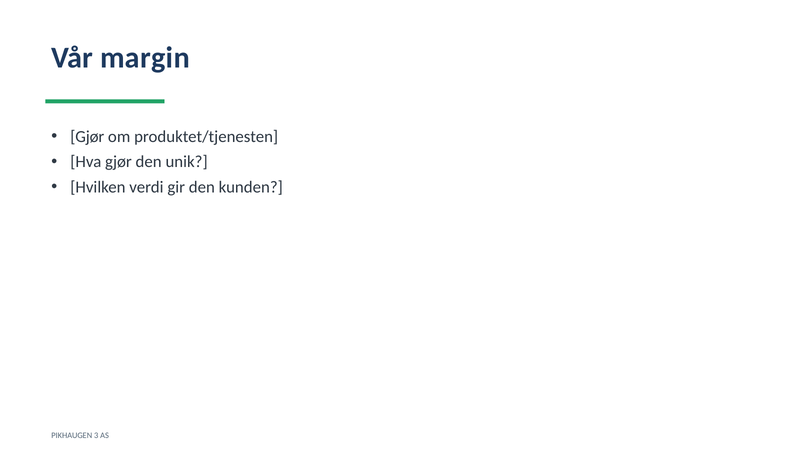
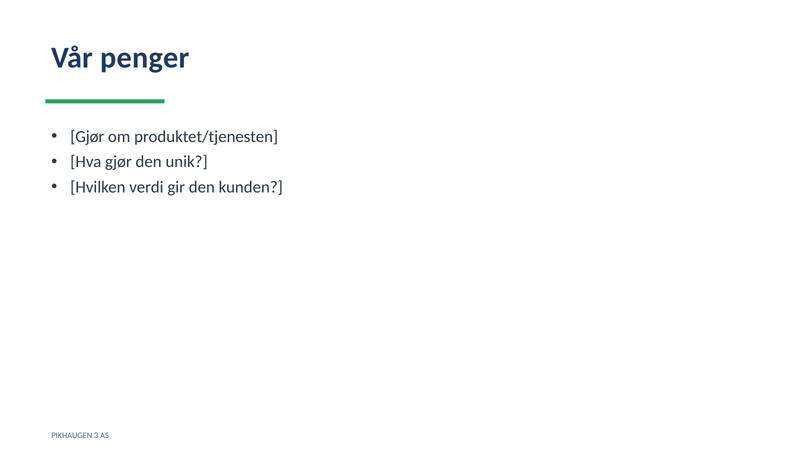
margin: margin -> penger (145, 58)
